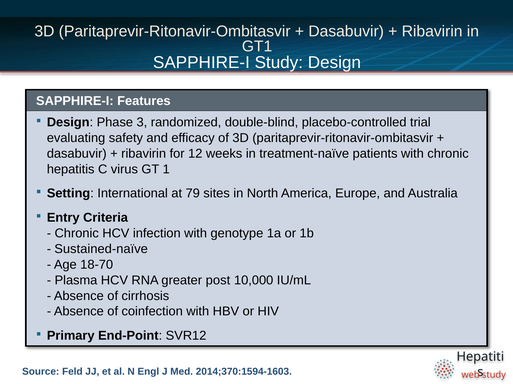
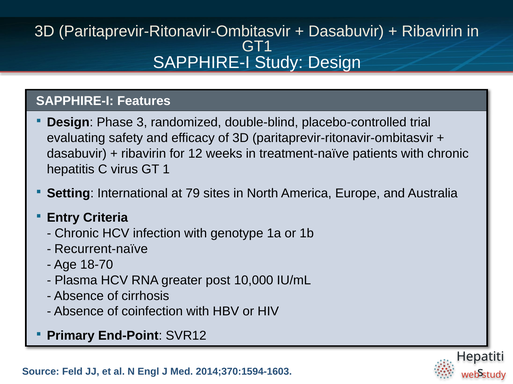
Sustained-naïve: Sustained-naïve -> Recurrent-naïve (101, 249)
